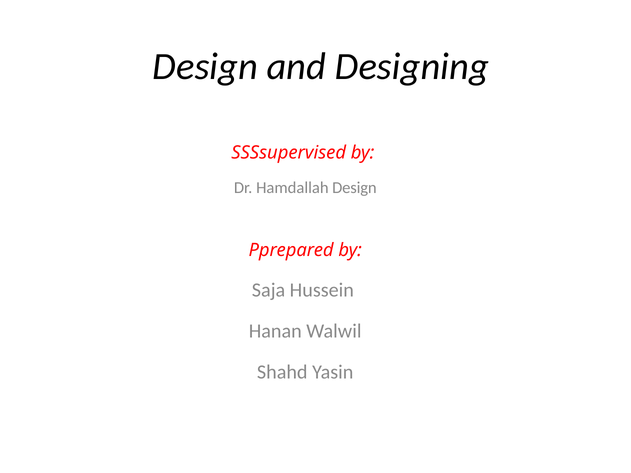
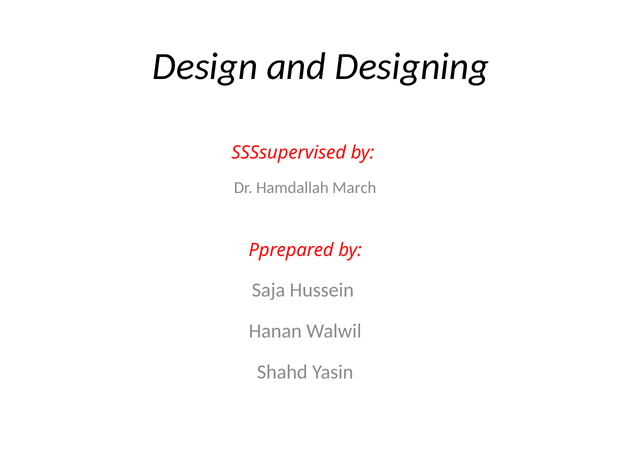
Hamdallah Design: Design -> March (354, 188)
